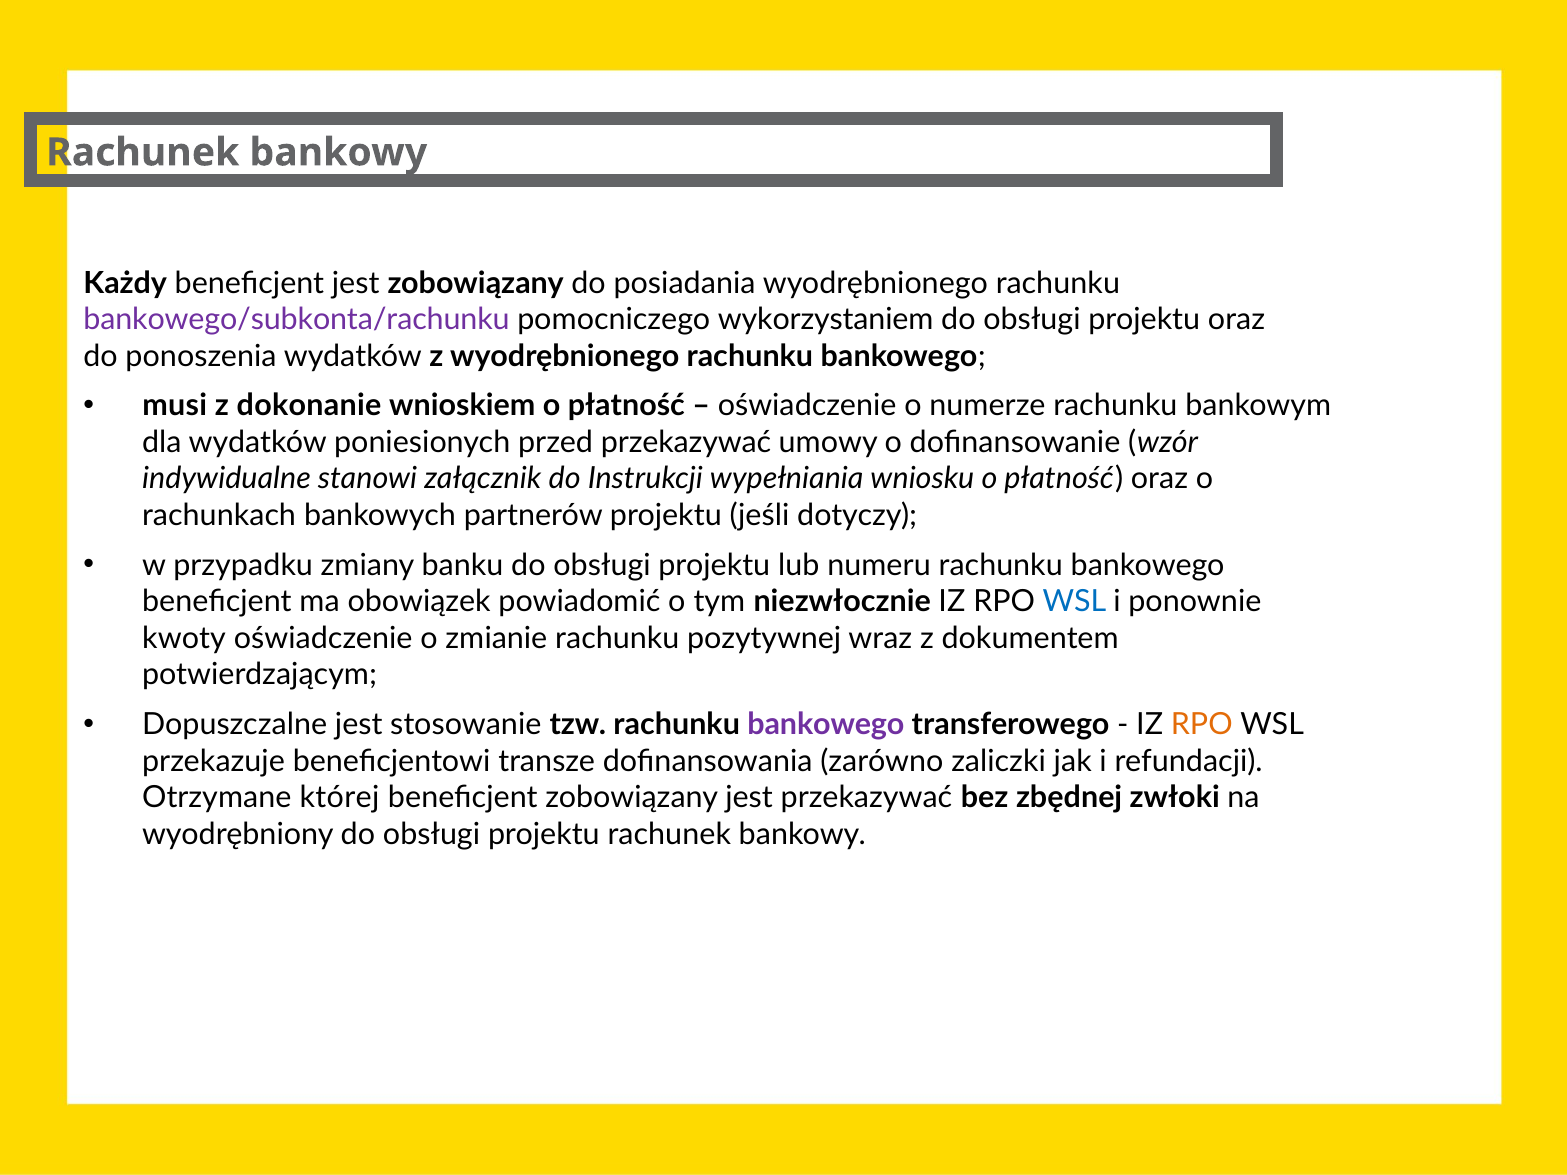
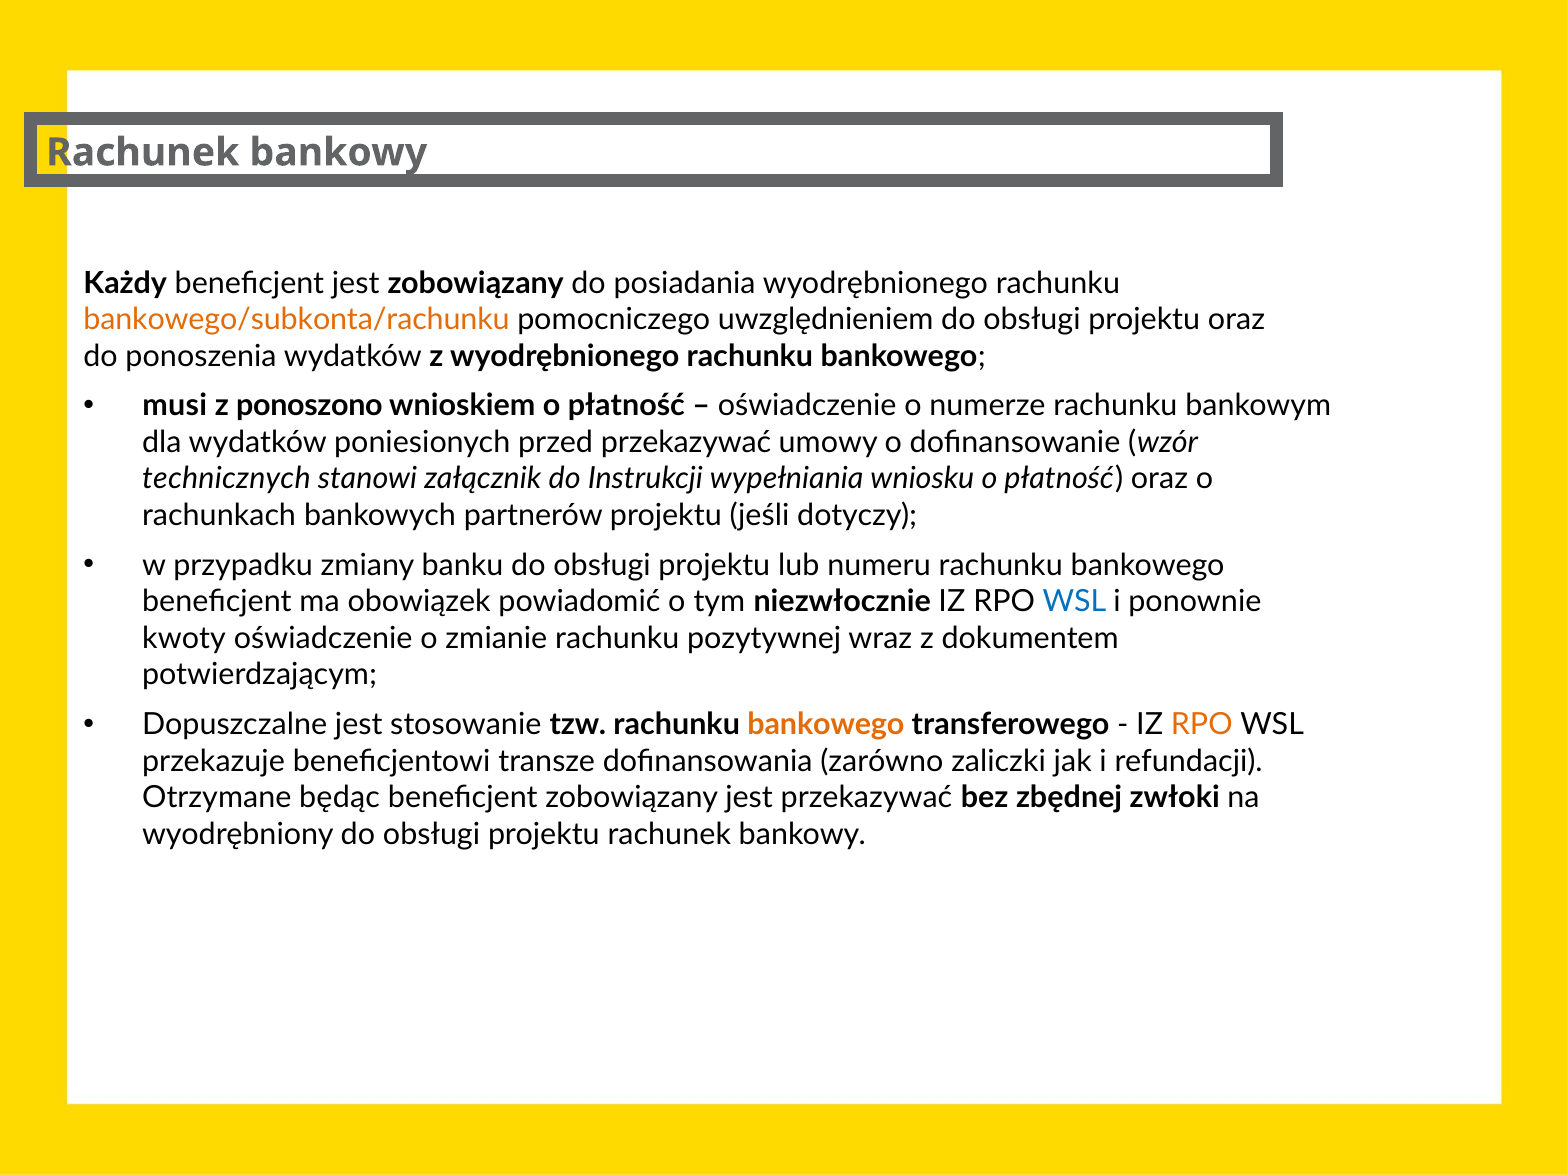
bankowego/subkonta/rachunku colour: purple -> orange (297, 320)
wykorzystaniem: wykorzystaniem -> uwzględnieniem (826, 320)
dokonanie: dokonanie -> ponoszono (309, 406)
indywidualne: indywidualne -> technicznych (226, 479)
bankowego colour: purple -> orange (826, 725)
której: której -> będąc (340, 798)
